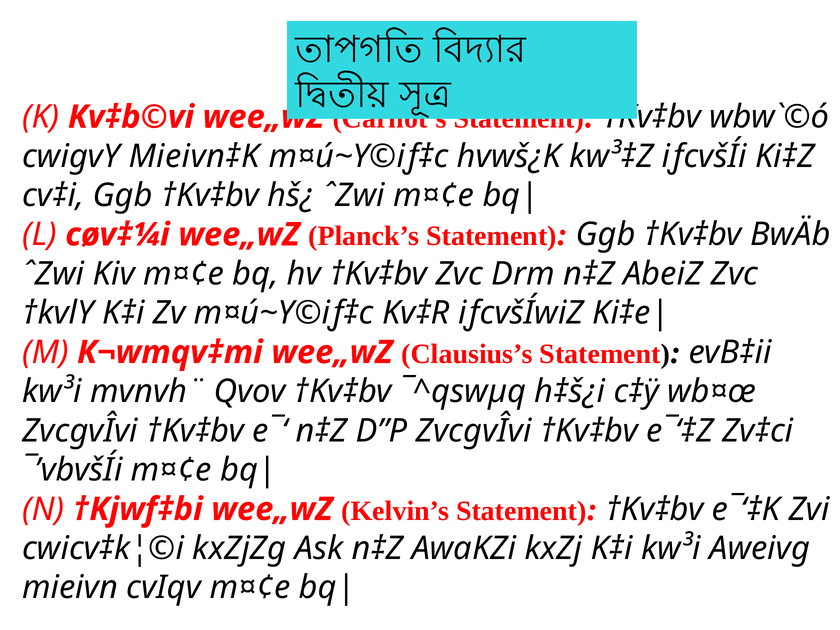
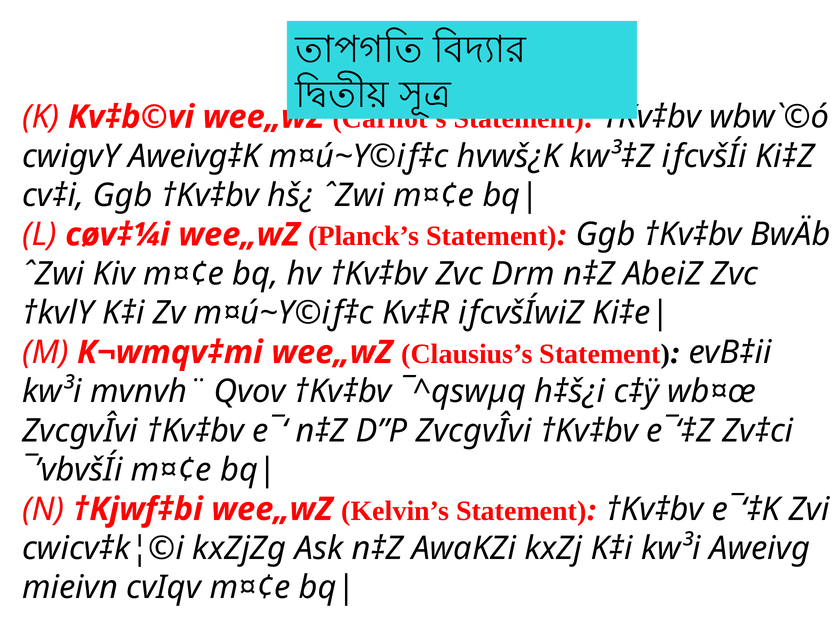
Mieivn‡K: Mieivn‡K -> Aweivg‡K (194, 156)
